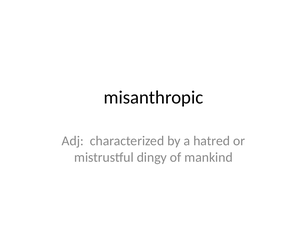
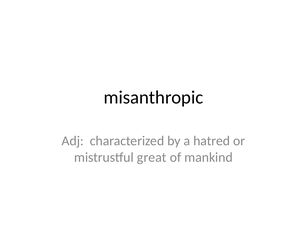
dingy: dingy -> great (152, 158)
